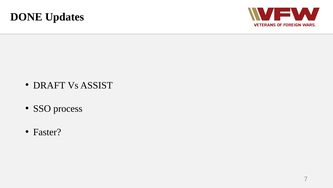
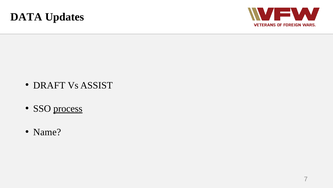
DONE: DONE -> DATA (26, 17)
process underline: none -> present (68, 108)
Faster: Faster -> Name (47, 132)
